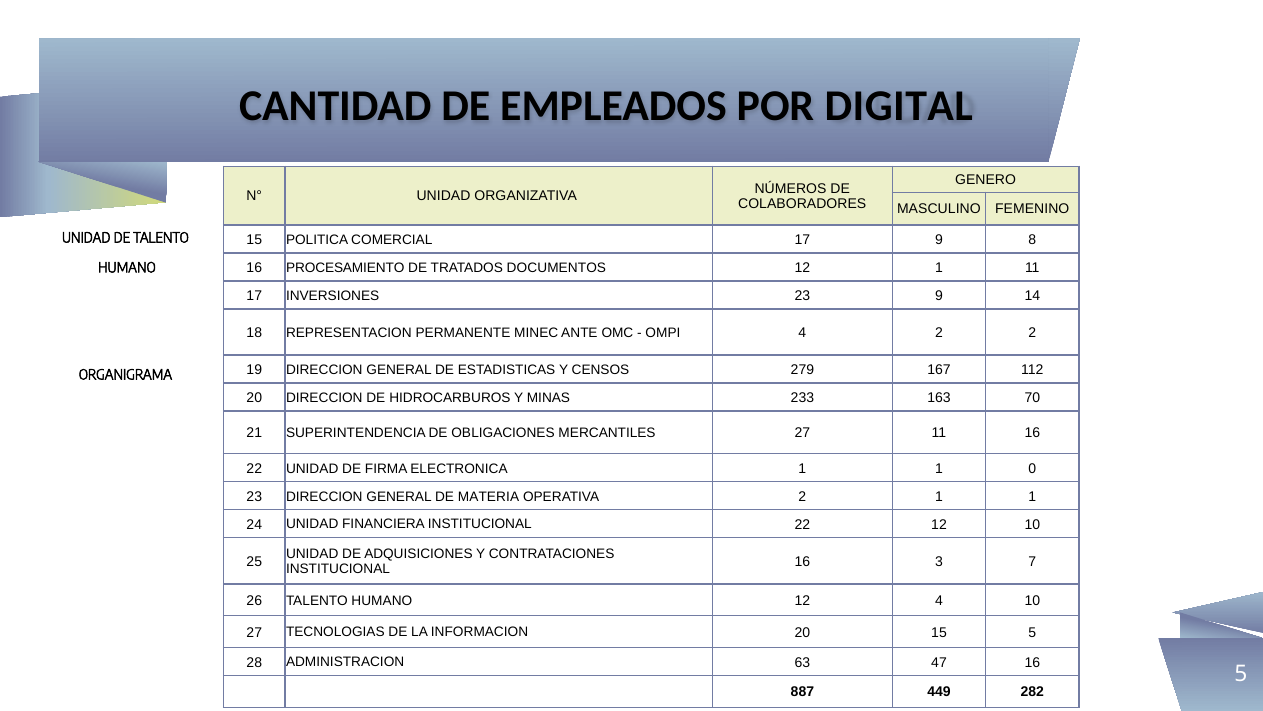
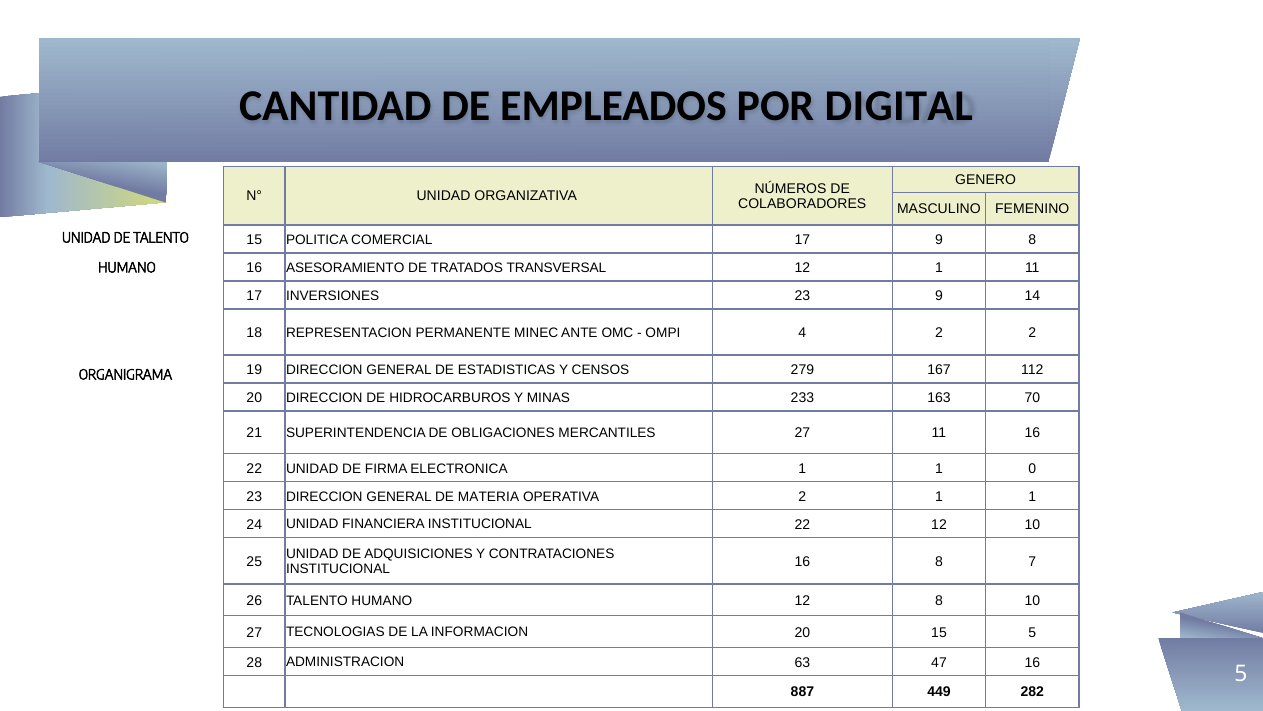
PROCESAMIENTO: PROCESAMIENTO -> ASESORAMIENTO (345, 267)
DOCUMENTOS: DOCUMENTOS -> TRANSVERSAL (556, 267)
16 3: 3 -> 8 (939, 561)
12 4: 4 -> 8 (939, 600)
